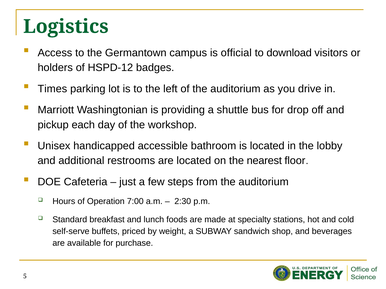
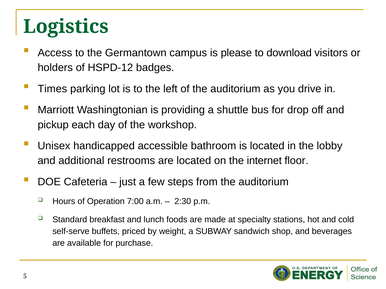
official: official -> please (236, 53)
nearest: nearest -> internet (264, 161)
